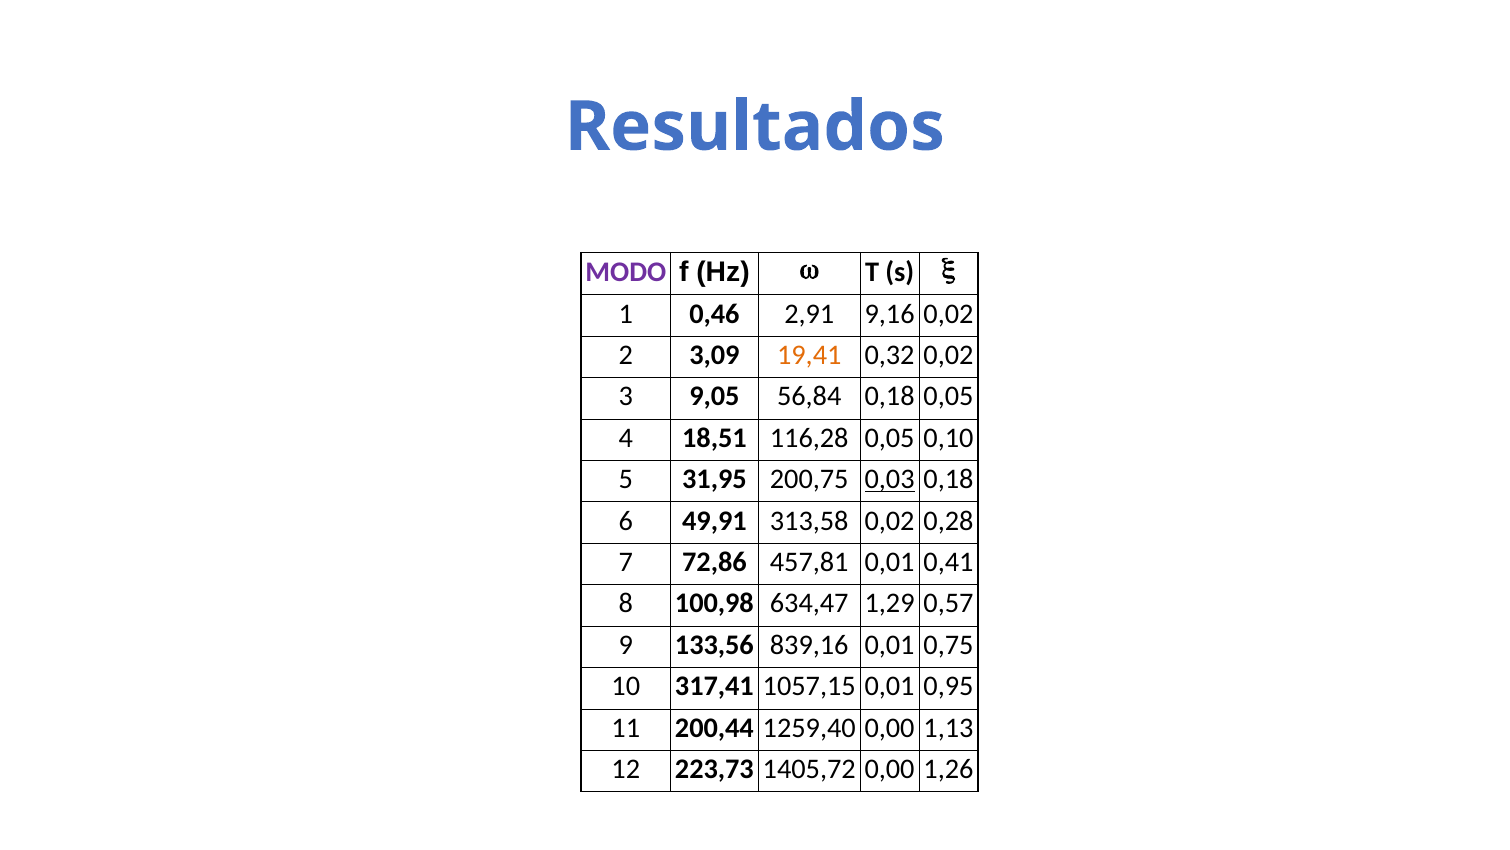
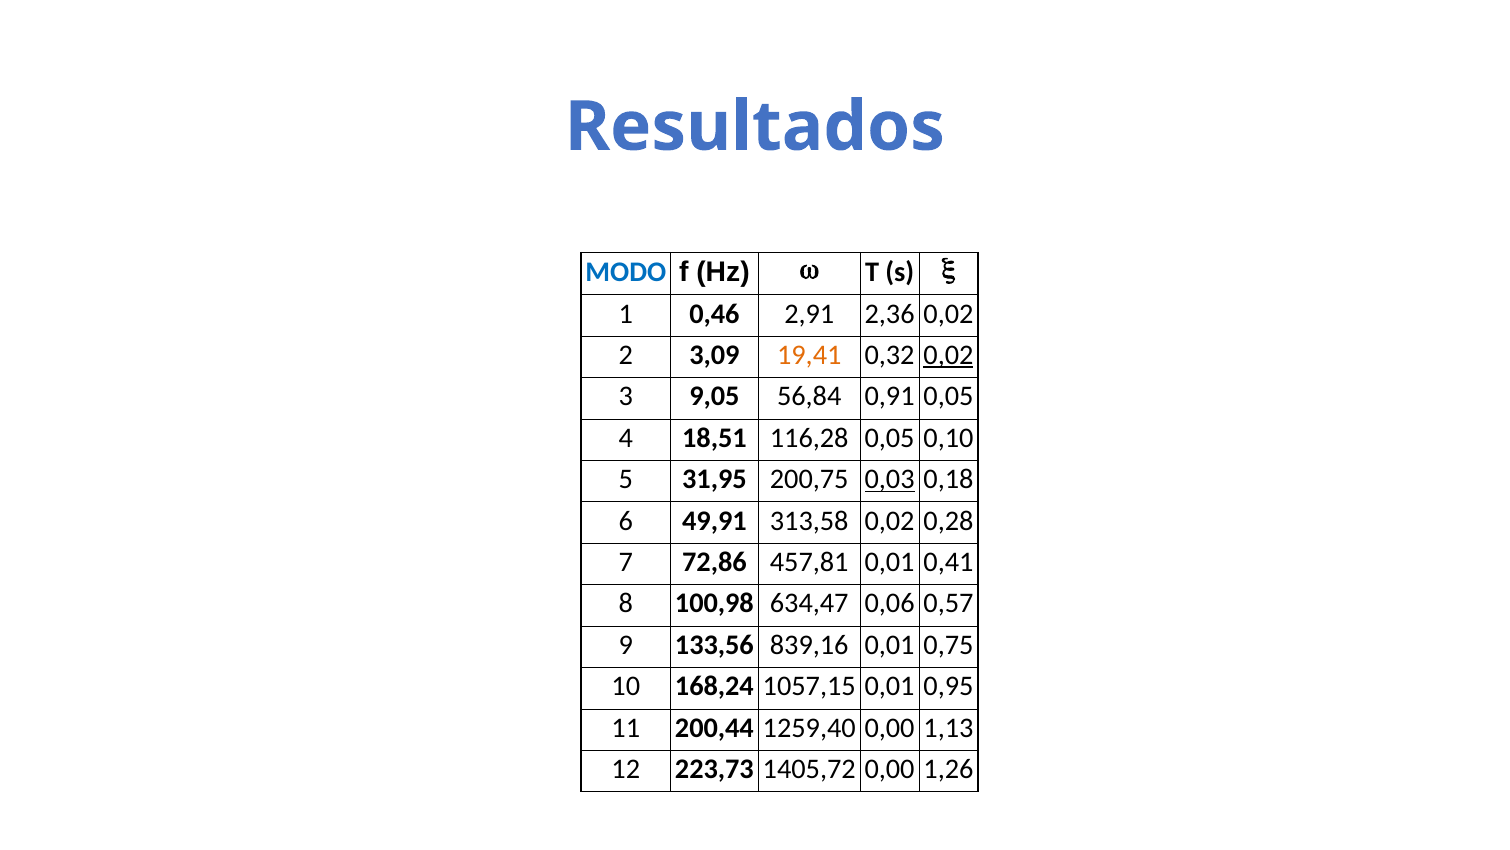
MODO colour: purple -> blue (626, 272)
9,16: 9,16 -> 2,36 (890, 314)
0,02 underline: none -> present (948, 355)
56,84 0,18: 0,18 -> 0,91 (890, 396)
1,29: 1,29 -> 0,06 (890, 603)
317,41: 317,41 -> 168,24 (714, 686)
